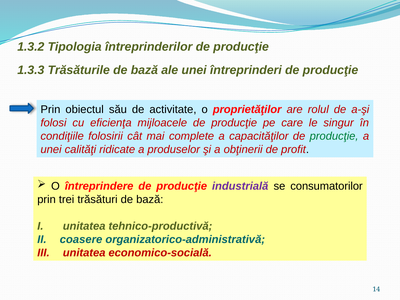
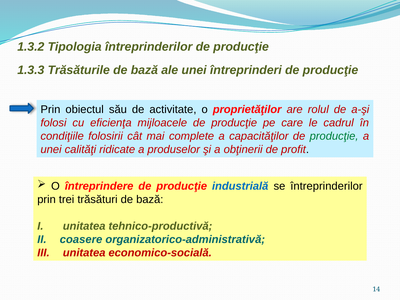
singur: singur -> cadrul (339, 123)
industrială colour: purple -> blue (240, 186)
se consumatorilor: consumatorilor -> întreprinderilor (326, 186)
